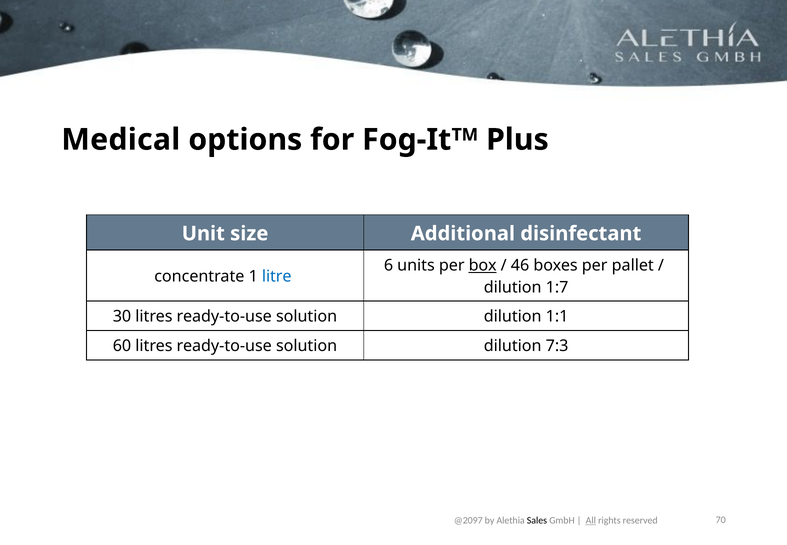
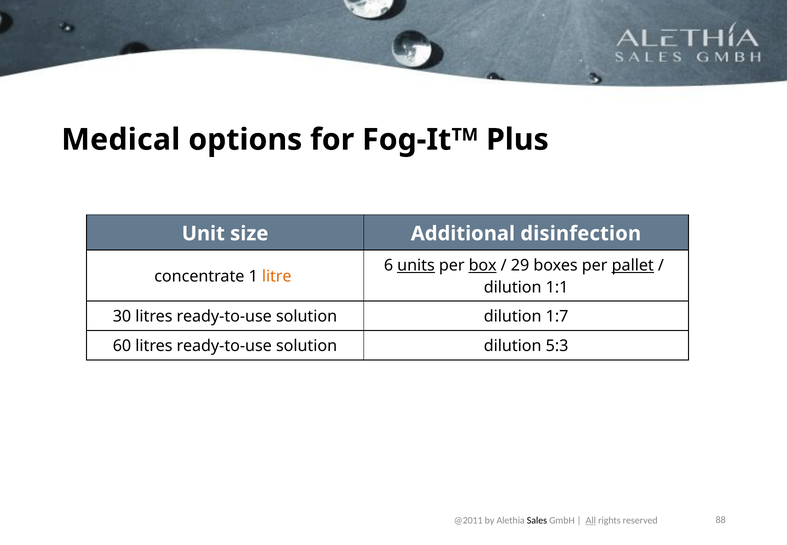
disinfectant: disinfectant -> disinfection (581, 234)
units underline: none -> present (416, 265)
46: 46 -> 29 (520, 265)
pallet underline: none -> present (633, 265)
litre colour: blue -> orange (277, 276)
1:7: 1:7 -> 1:1 (557, 287)
1:1: 1:1 -> 1:7 (557, 317)
7:3: 7:3 -> 5:3 (557, 346)
@2097: @2097 -> @2011 (468, 520)
70: 70 -> 88 (721, 520)
